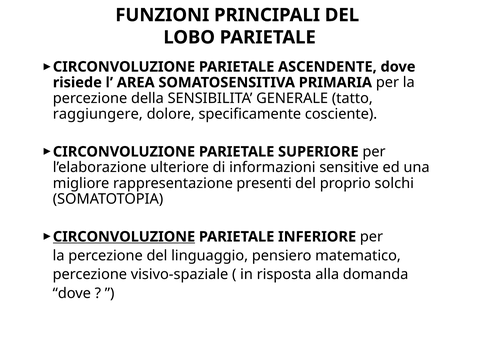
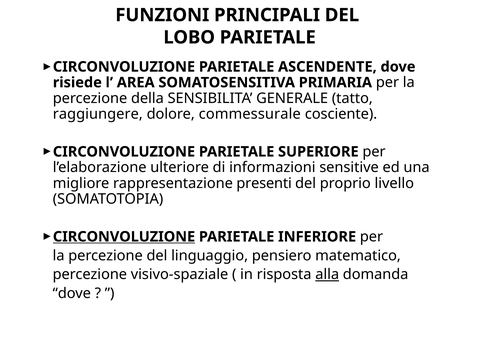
specificamente: specificamente -> commessurale (250, 114)
solchi: solchi -> livello (394, 183)
alla underline: none -> present (327, 274)
